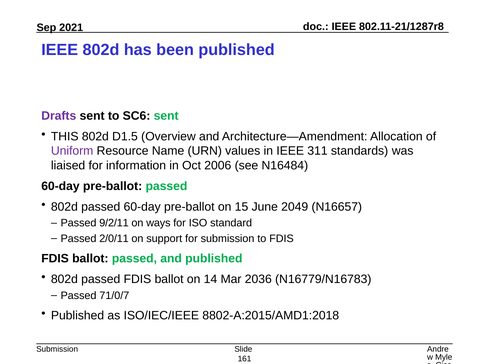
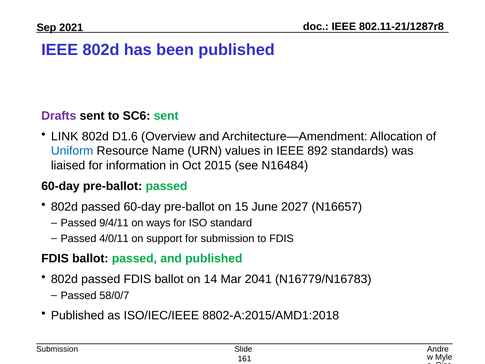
THIS: THIS -> LINK (65, 136)
D1.5: D1.5 -> D1.6 (125, 136)
Uniform colour: purple -> blue (72, 151)
311: 311 -> 892 (317, 151)
2006: 2006 -> 2015 (218, 165)
2049: 2049 -> 2027 (295, 207)
9/2/11: 9/2/11 -> 9/4/11 (114, 223)
2/0/11: 2/0/11 -> 4/0/11 (114, 239)
2036: 2036 -> 2041 (258, 279)
71/0/7: 71/0/7 -> 58/0/7 (114, 295)
